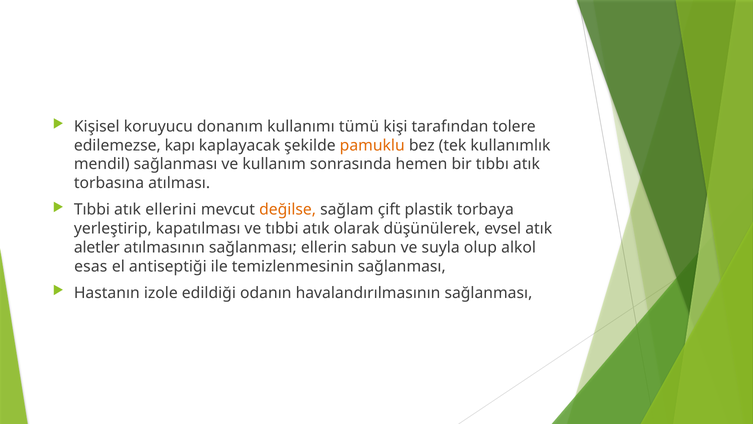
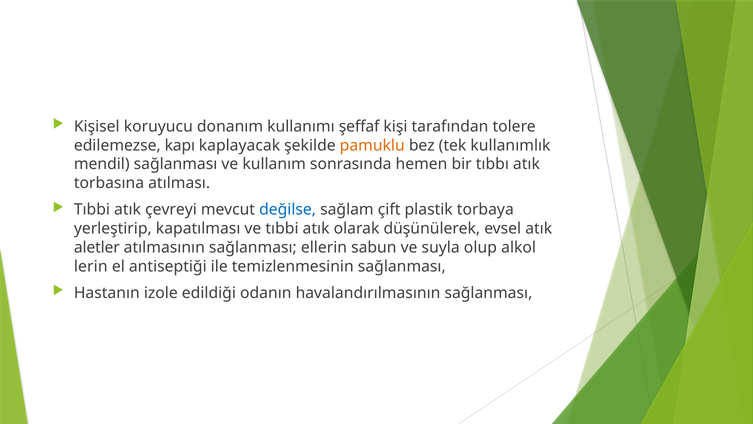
tümü: tümü -> şeffaf (359, 126)
ellerini: ellerini -> çevreyi (171, 210)
değilse colour: orange -> blue (288, 210)
esas: esas -> lerin (91, 266)
